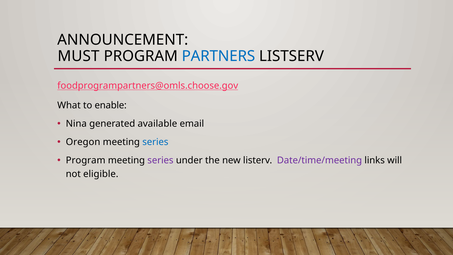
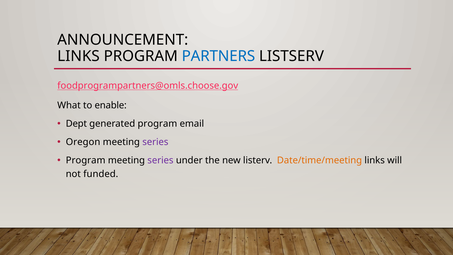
MUST: MUST -> LINKS (79, 56)
Nina: Nina -> Dept (76, 124)
generated available: available -> program (157, 124)
series colour: blue -> purple (155, 142)
Date/time/meeting colour: purple -> orange (320, 160)
eligible: eligible -> funded (101, 174)
